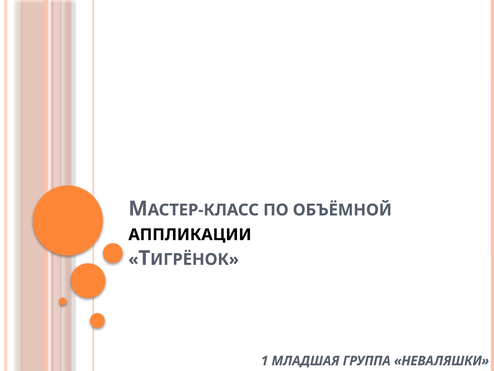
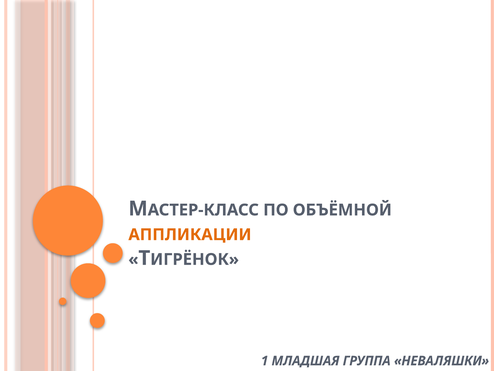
АППЛИКАЦИИ colour: black -> orange (190, 234)
